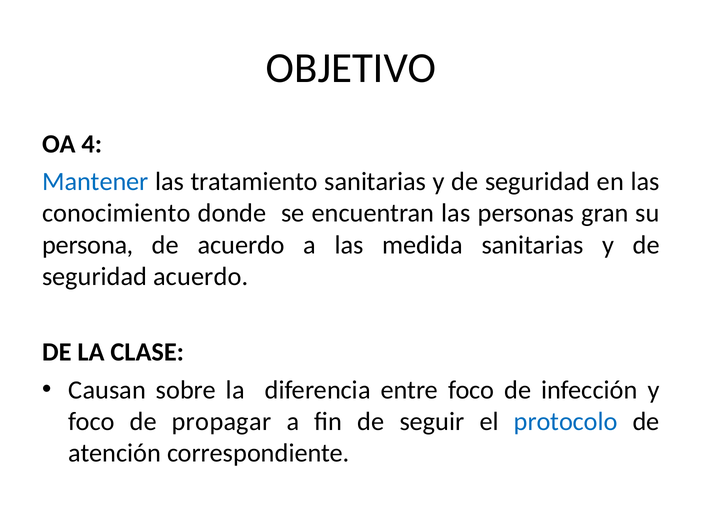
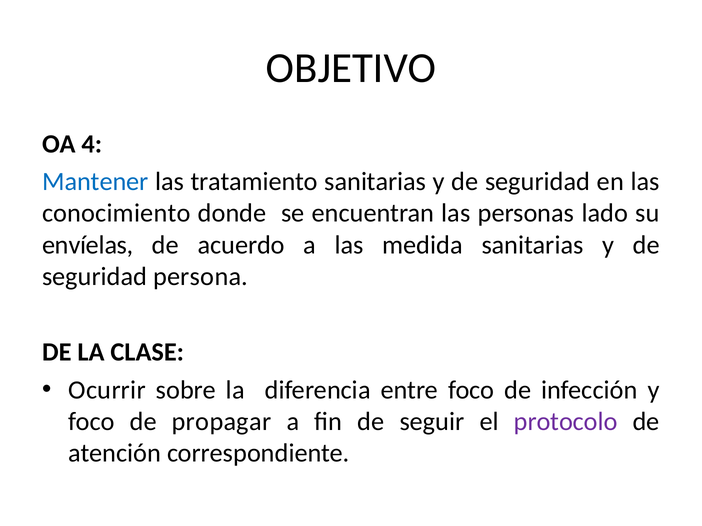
gran: gran -> lado (605, 213)
persona: persona -> envíelas (88, 245)
seguridad acuerdo: acuerdo -> persona (201, 277)
Causan: Causan -> Ocurrir (107, 390)
protocolo colour: blue -> purple (566, 422)
